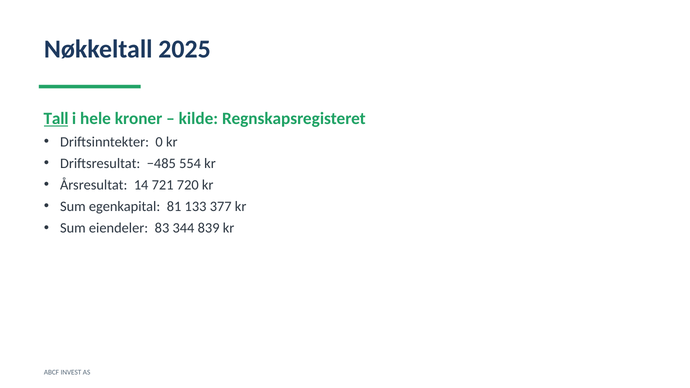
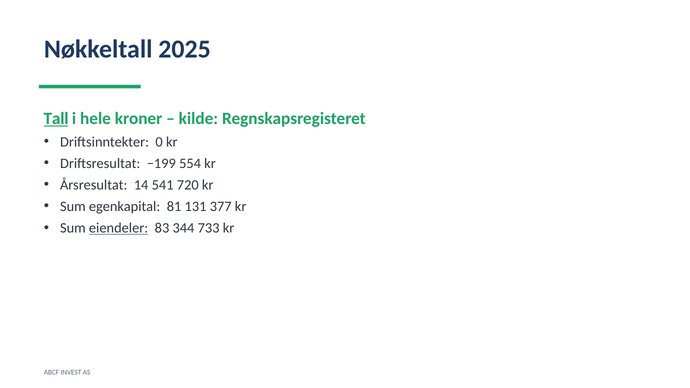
−485: −485 -> −199 (161, 163)
721: 721 -> 541 (163, 185)
133: 133 -> 131 (196, 207)
eiendeler underline: none -> present (119, 228)
839: 839 -> 733 (209, 228)
